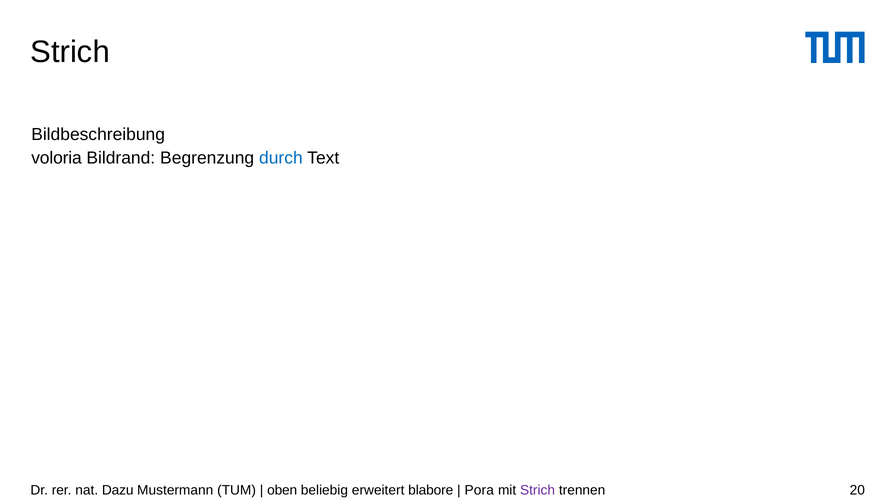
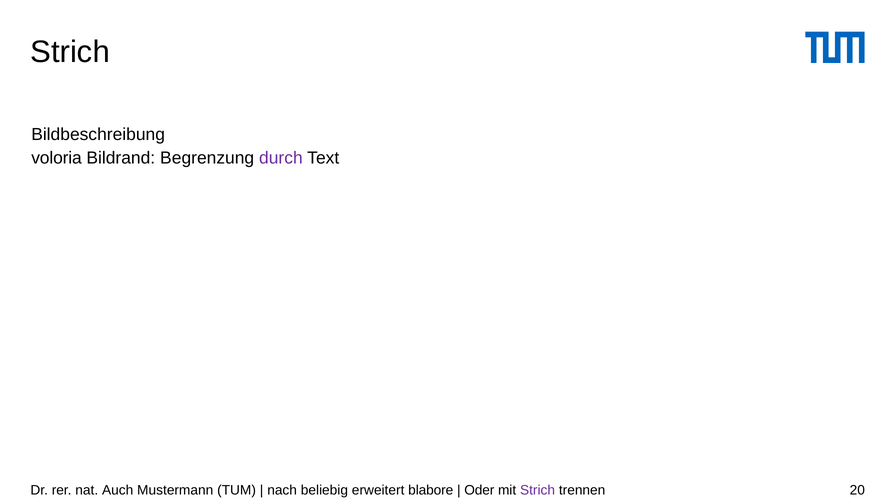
durch colour: blue -> purple (281, 158)
Dazu: Dazu -> Auch (118, 490)
oben: oben -> nach (282, 490)
Pora: Pora -> Oder (479, 490)
